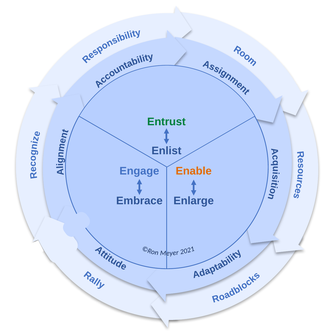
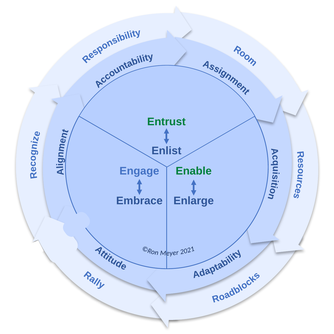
Enable colour: orange -> green (194, 171)
